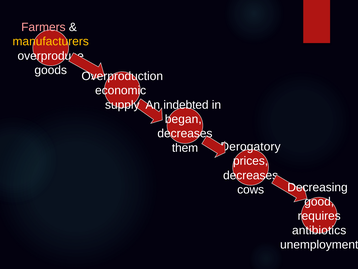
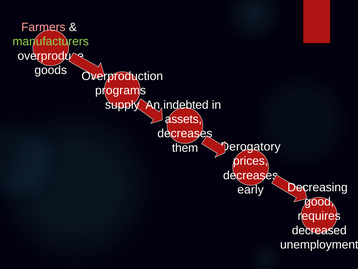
manufacturers colour: yellow -> light green (51, 41)
economic: economic -> programs (121, 90)
began: began -> assets (183, 119)
cows: cows -> early (251, 189)
antibiotics: antibiotics -> decreased (319, 230)
